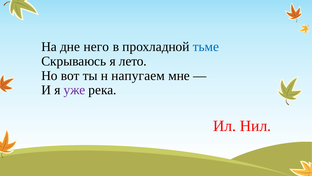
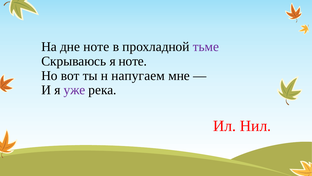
дне него: него -> ноте (96, 47)
тьме colour: blue -> purple (206, 47)
я лето: лето -> ноте (133, 61)
